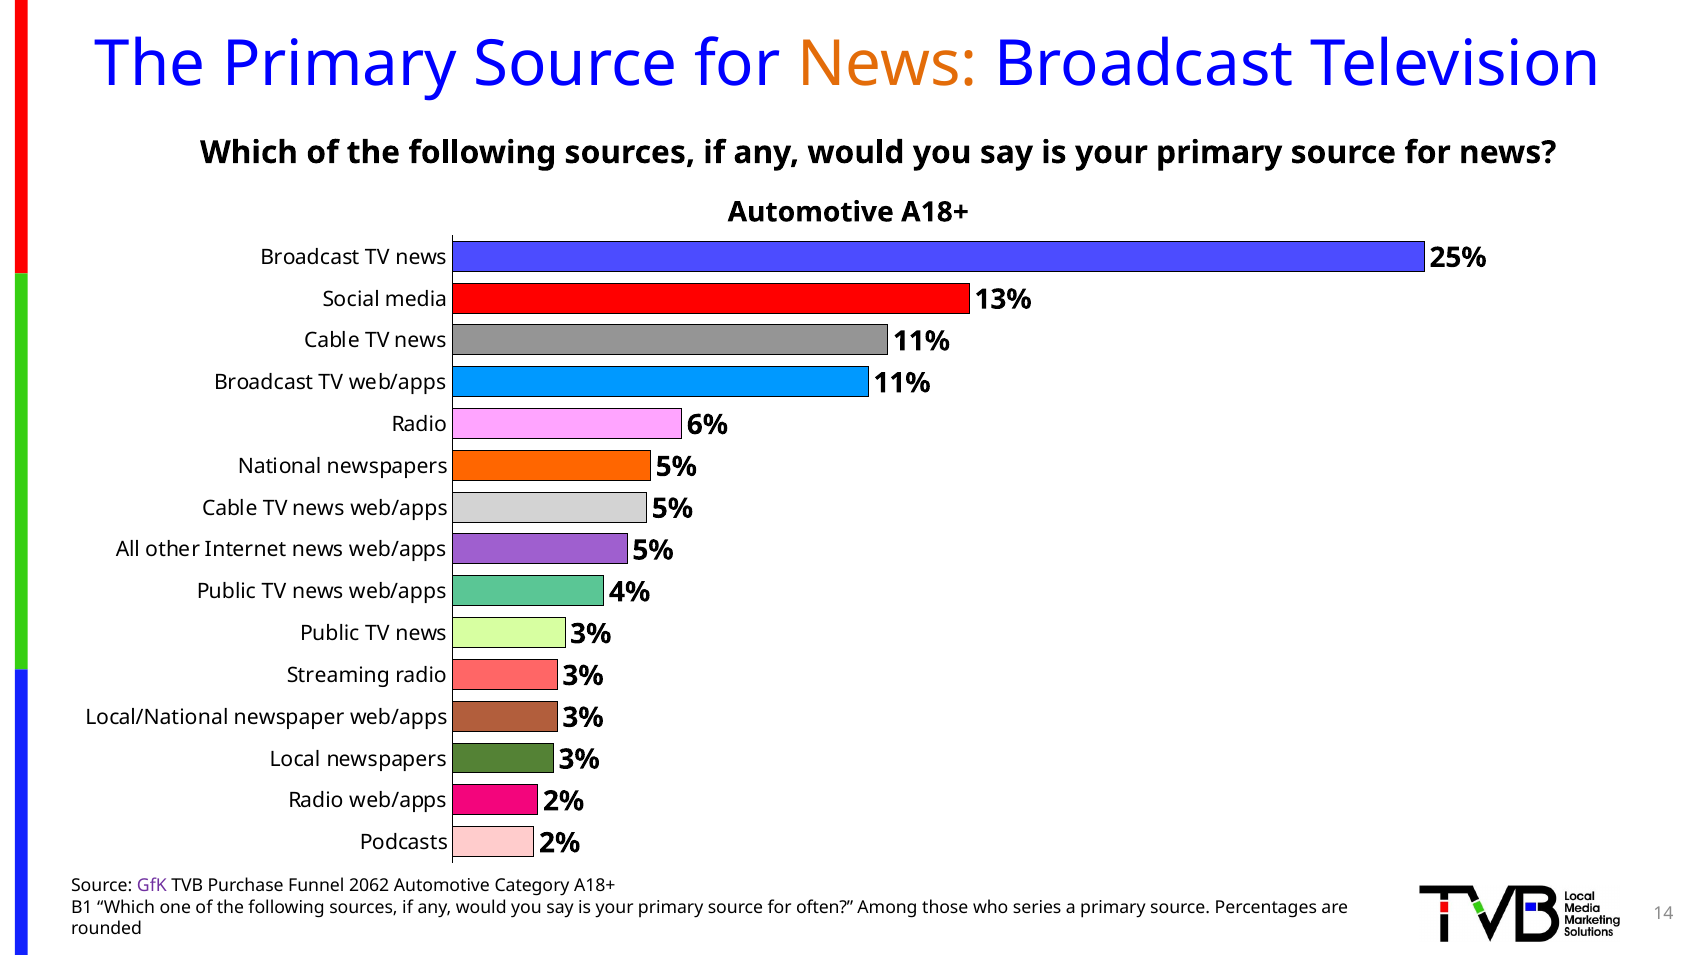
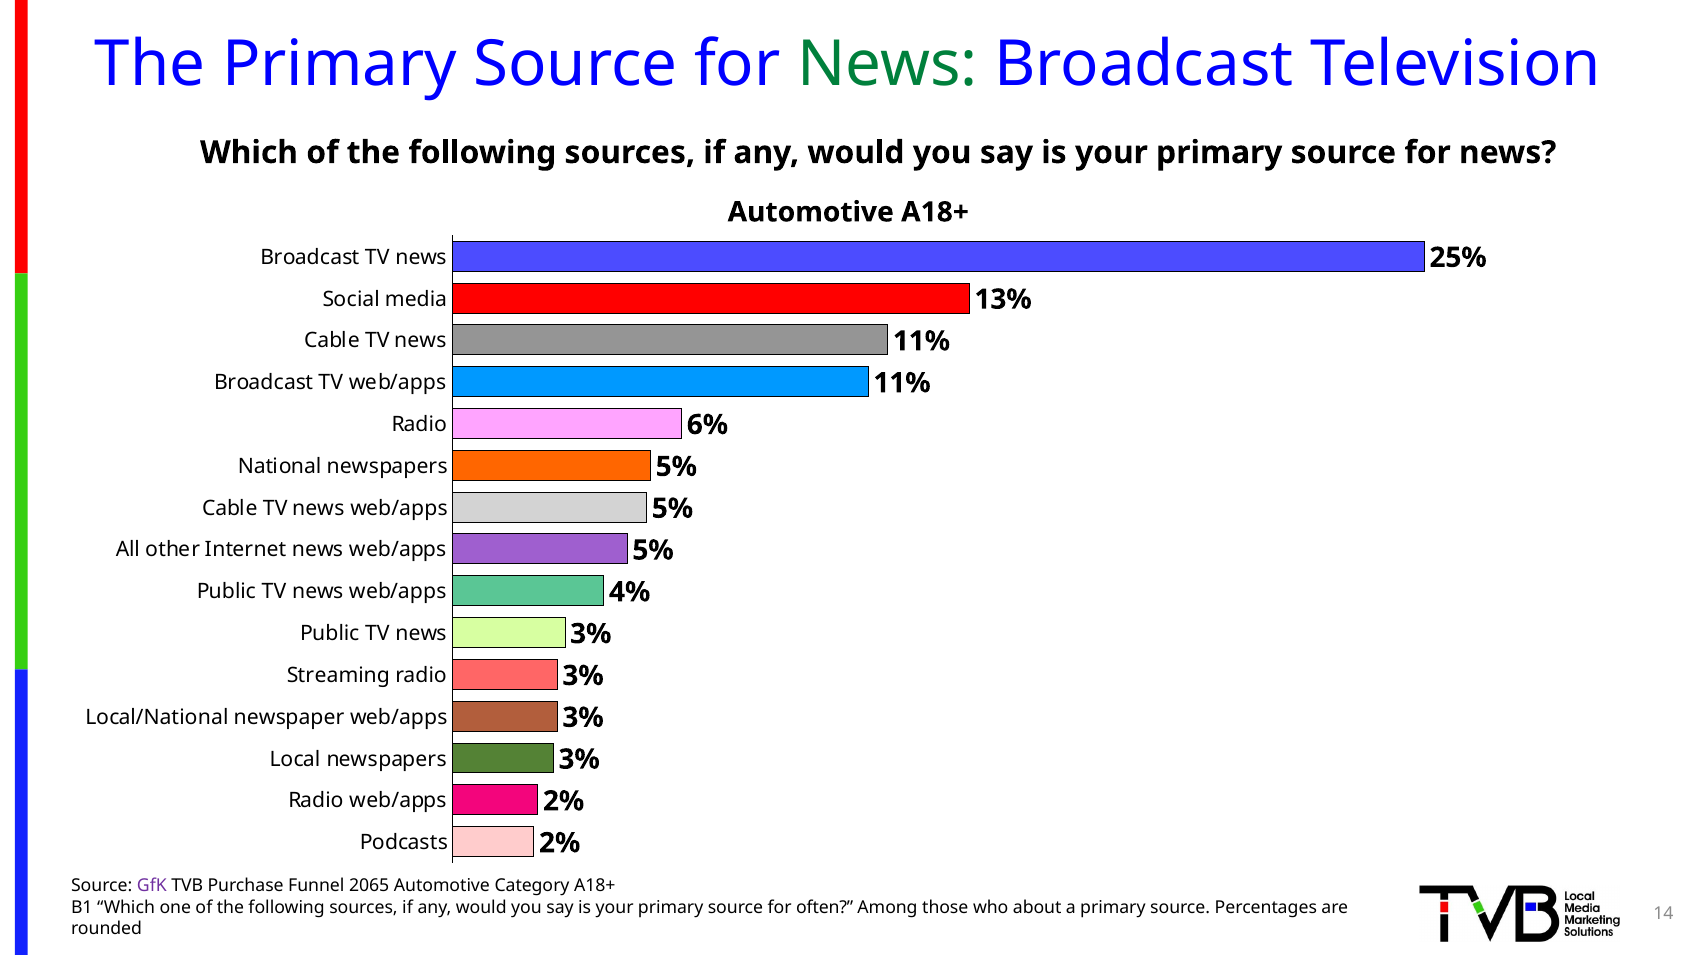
News colour: orange -> green (888, 65)
2062: 2062 -> 2065 (369, 886)
series: series -> about (1037, 907)
